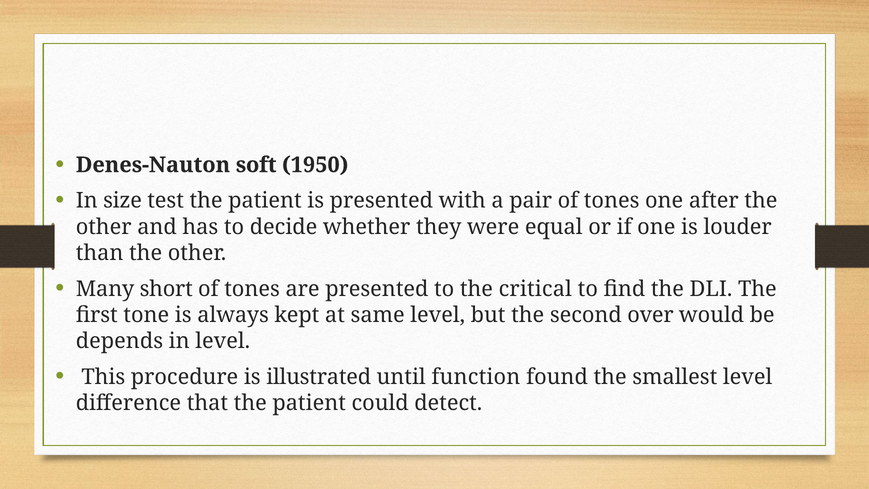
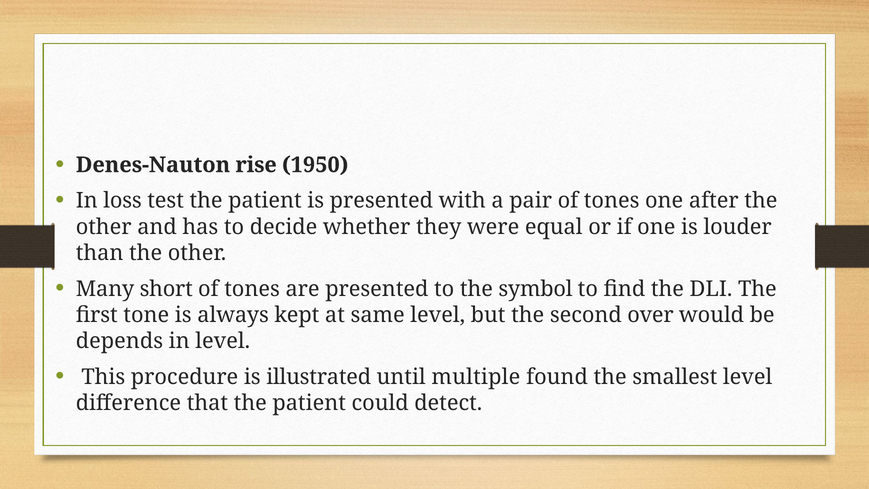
soft: soft -> rise (256, 165)
size: size -> loss (123, 201)
critical: critical -> symbol (535, 289)
function: function -> multiple (476, 377)
